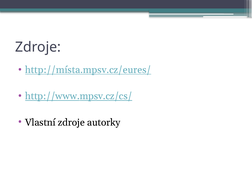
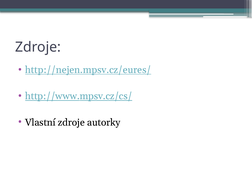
http://místa.mpsv.cz/eures/: http://místa.mpsv.cz/eures/ -> http://nejen.mpsv.cz/eures/ (88, 70)
